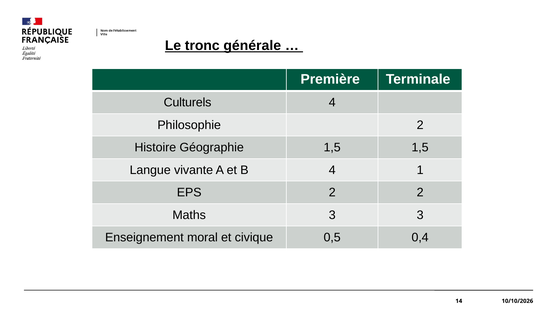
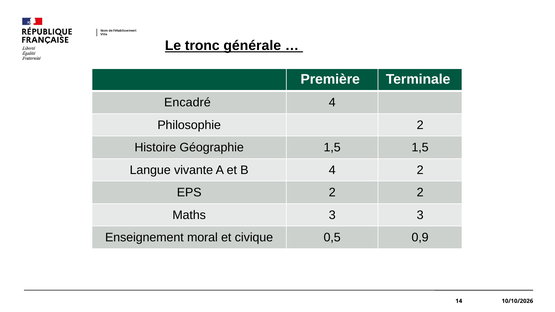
Culturels: Culturels -> Encadré (187, 103)
4 1: 1 -> 2 (420, 170)
0,4: 0,4 -> 0,9 (420, 238)
